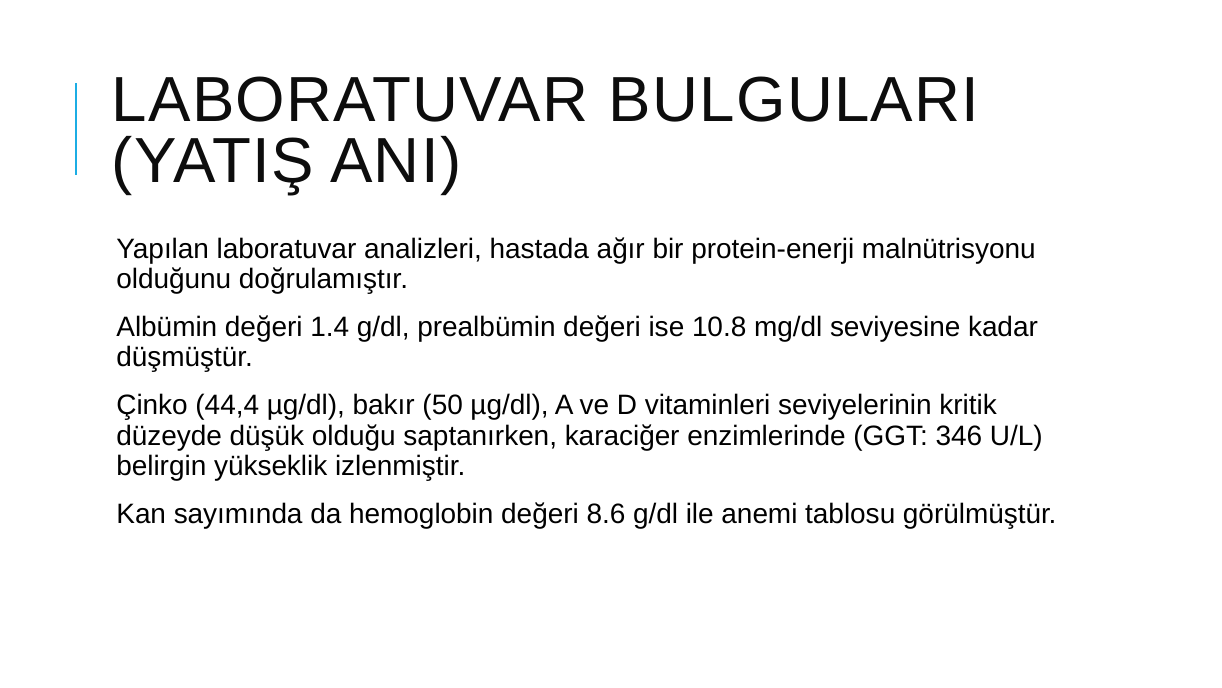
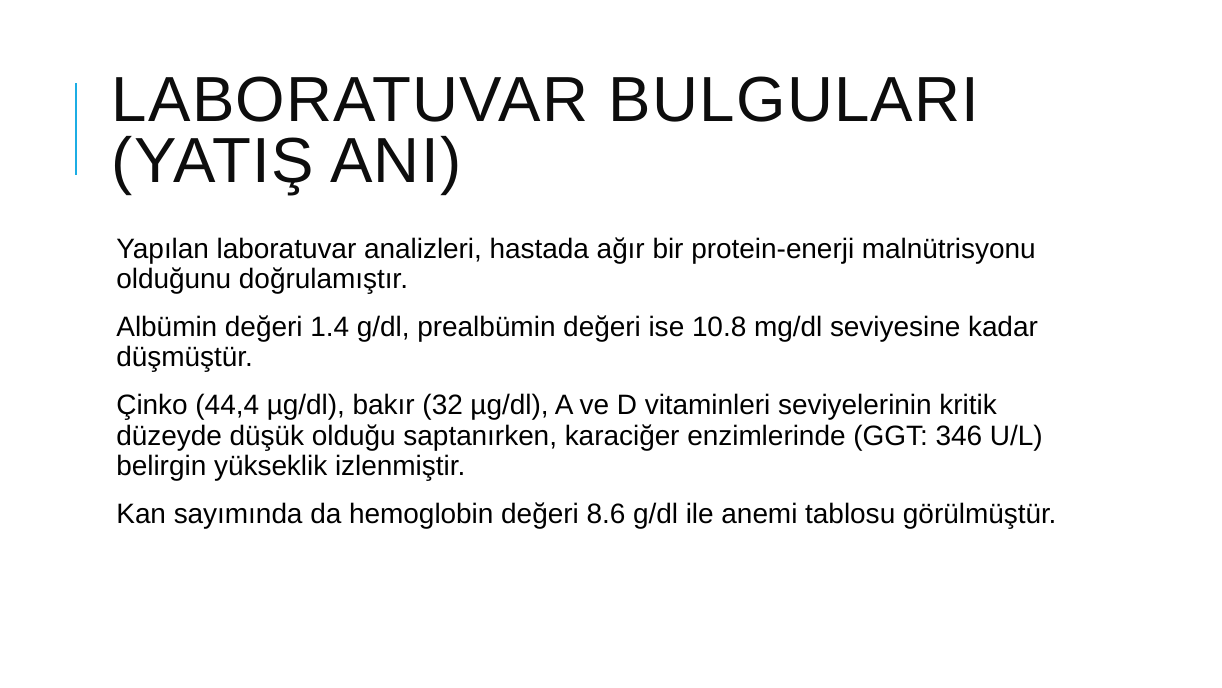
50: 50 -> 32 (443, 405)
